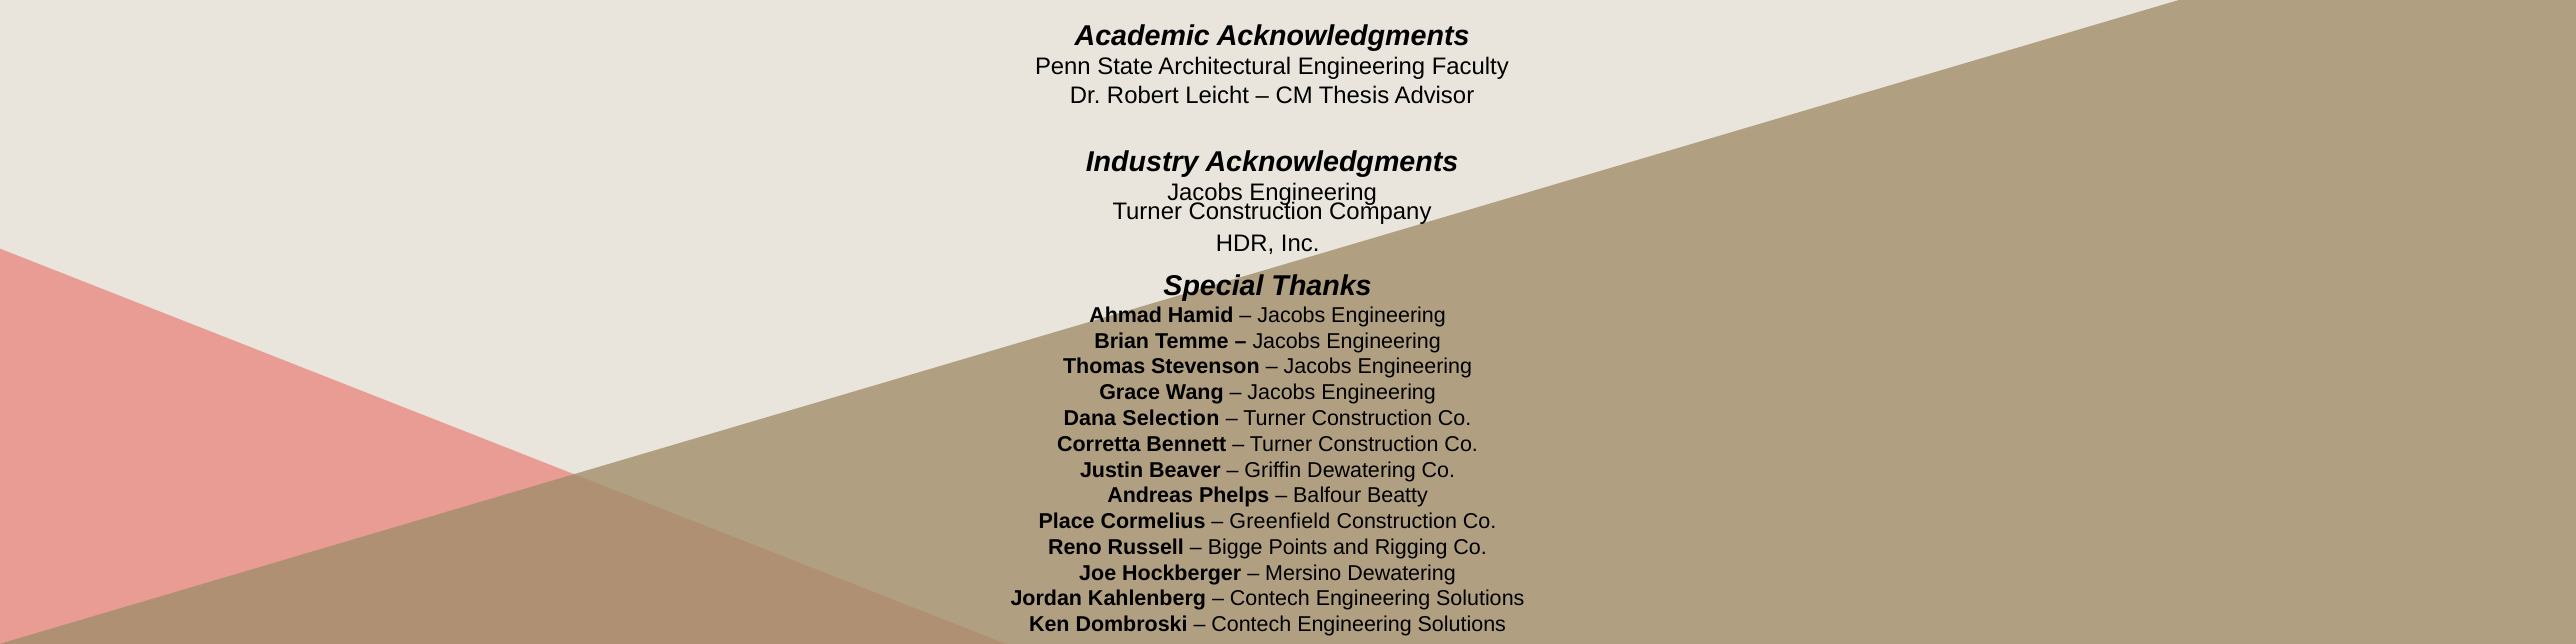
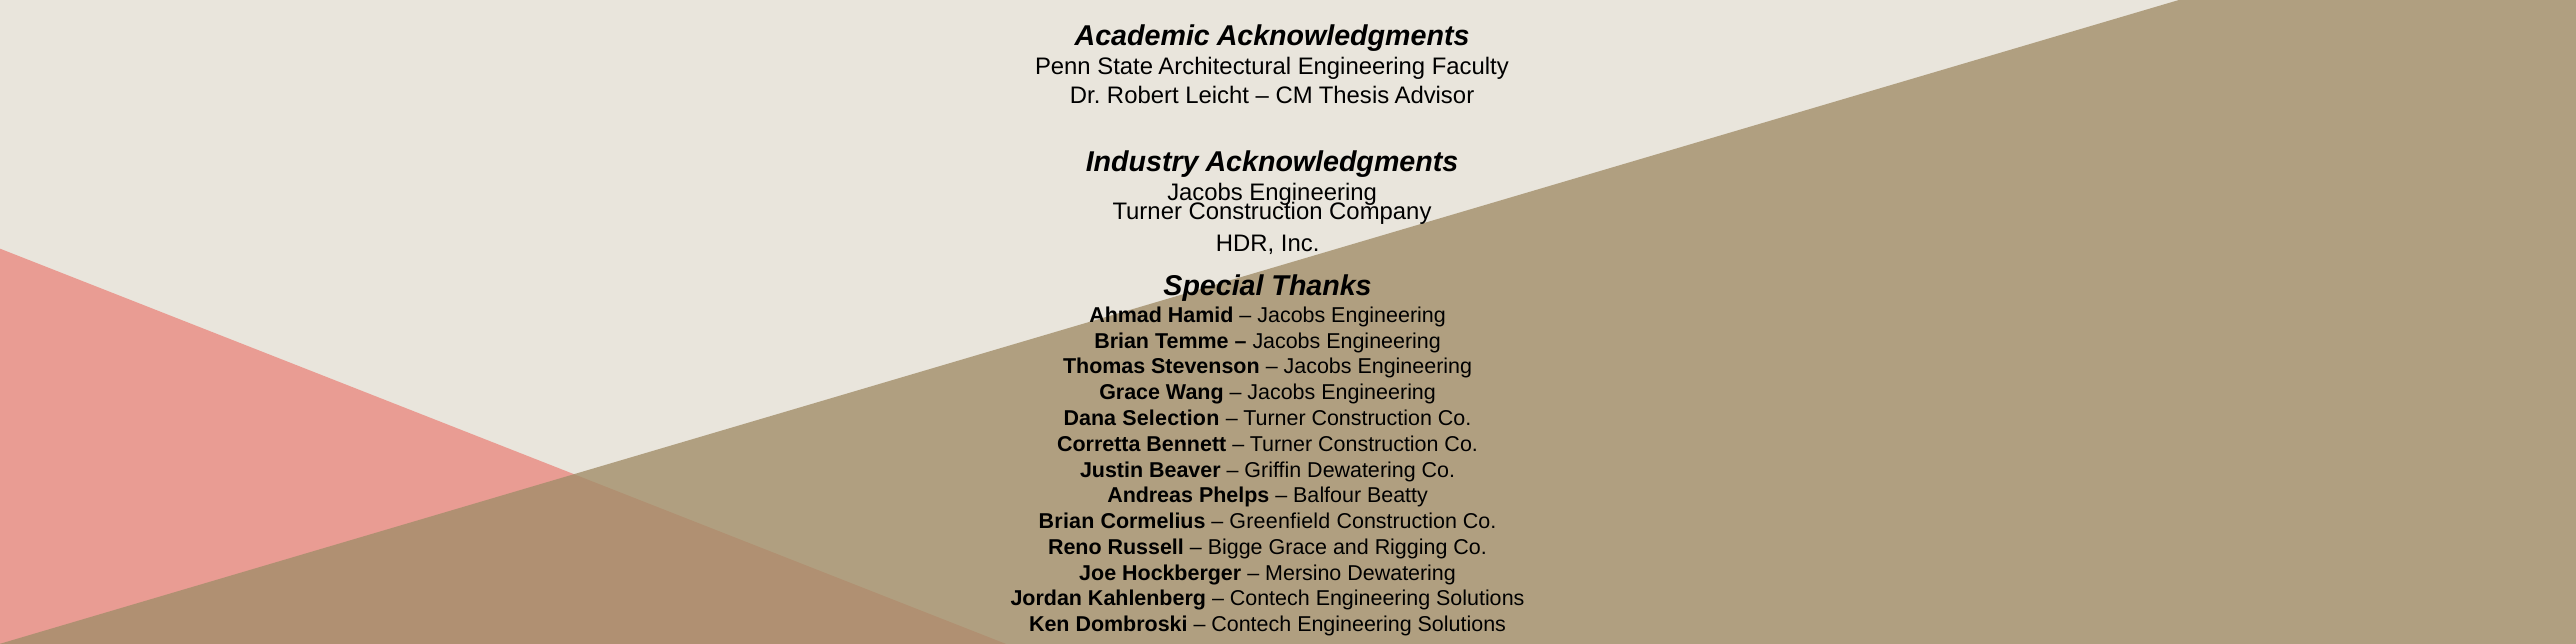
Place: Place -> Brian (1067, 521)
Bigge Points: Points -> Grace (1298, 547)
